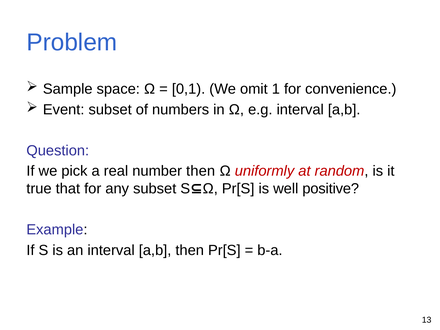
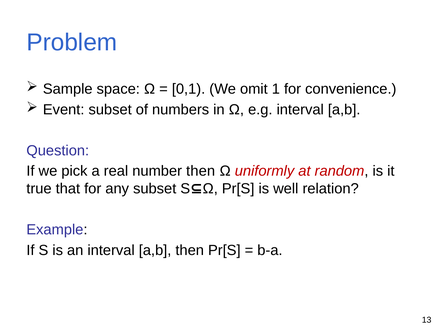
positive: positive -> relation (331, 189)
